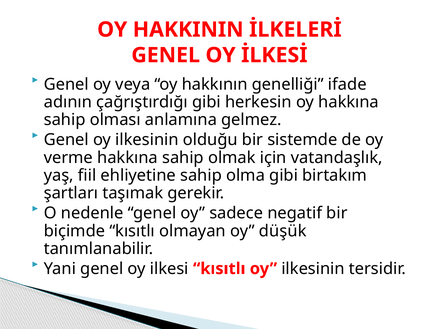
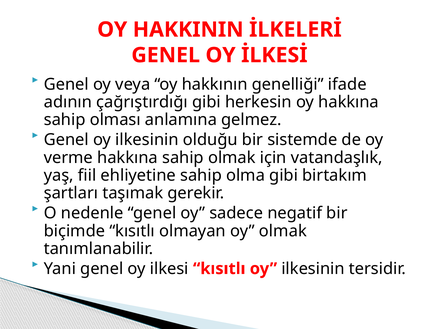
oy düşük: düşük -> olmak (283, 231)
